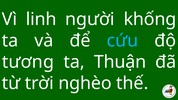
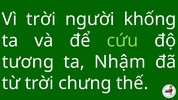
Vì linh: linh -> trời (41, 19)
cứu colour: light blue -> light green (122, 41)
Thuận: Thuận -> Nhậm (120, 62)
nghèo: nghèo -> chưng (85, 83)
